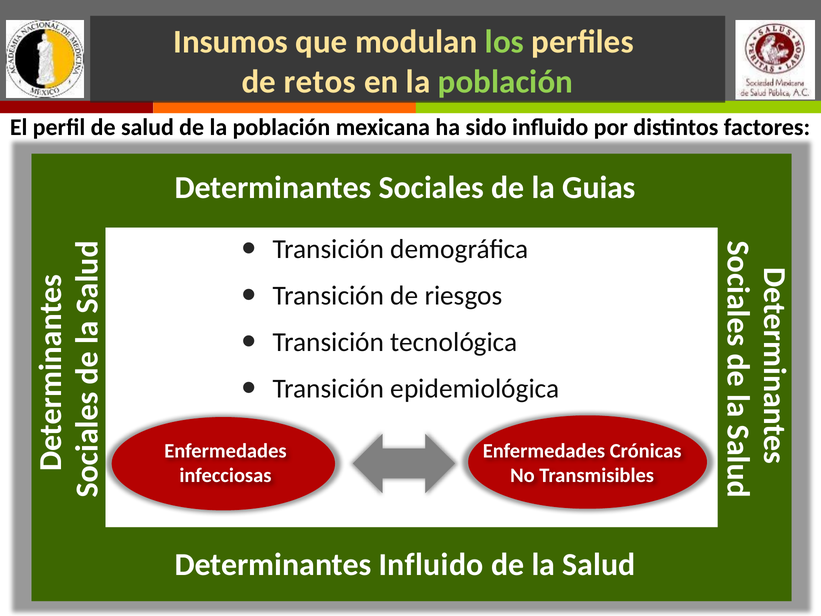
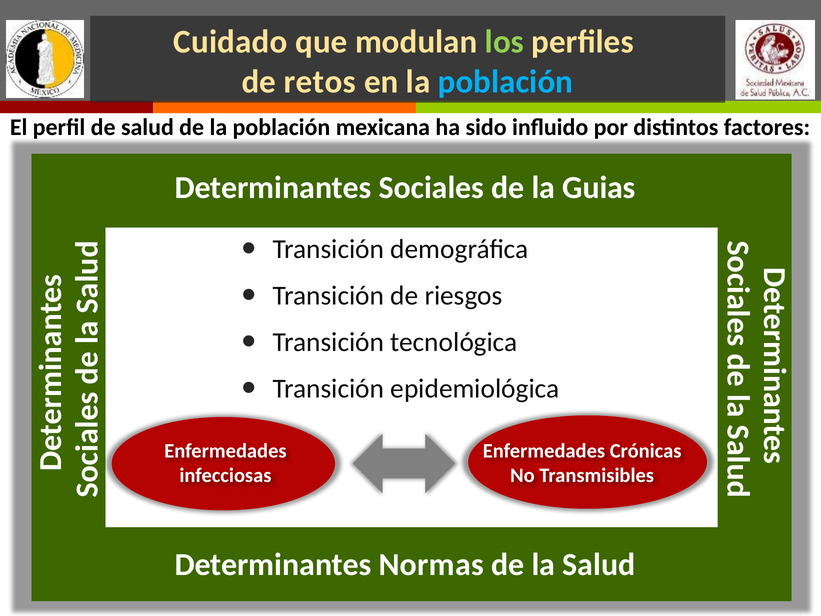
Insumos: Insumos -> Cuidado (231, 42)
población colour: light green -> light blue (506, 82)
Determinantes Influido: Influido -> Normas (431, 565)
